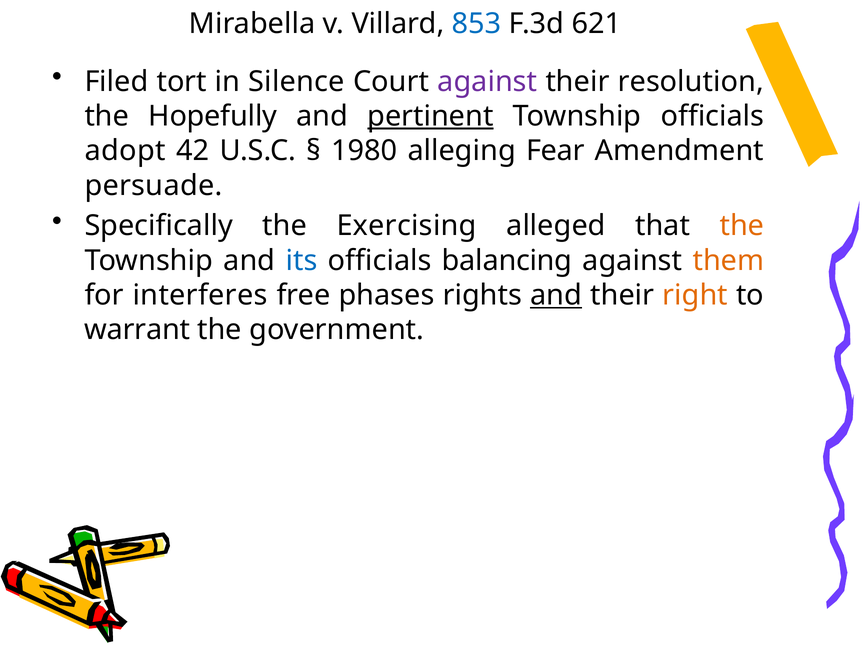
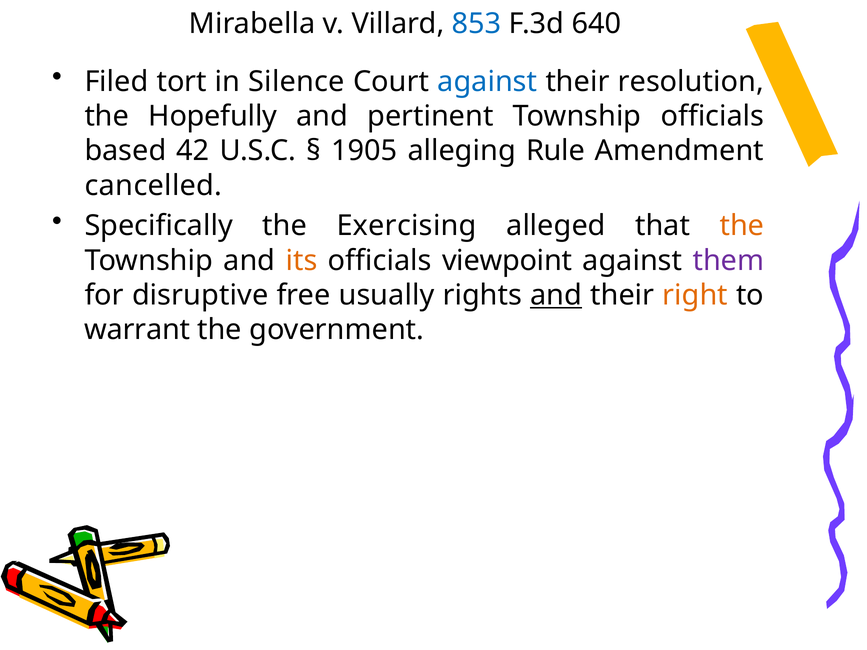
621: 621 -> 640 (596, 24)
against colour: purple -> blue (487, 81)
pertinent underline: present -> none (430, 116)
adopt: adopt -> based (125, 151)
1980: 1980 -> 1905 (364, 151)
Fear: Fear -> Rule (555, 151)
persuade: persuade -> cancelled (153, 186)
its colour: blue -> orange (302, 261)
balancing: balancing -> viewpoint (507, 261)
them colour: orange -> purple (728, 261)
interferes: interferes -> disruptive (200, 295)
phases: phases -> usually (387, 295)
